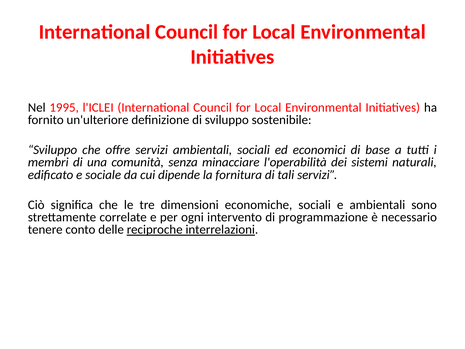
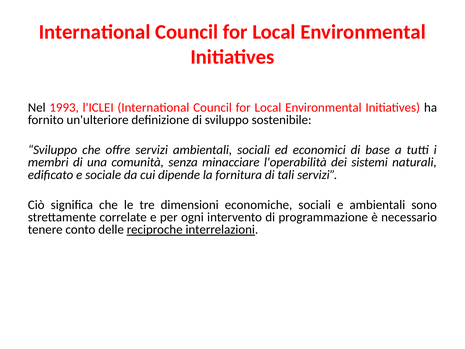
1995: 1995 -> 1993 (64, 107)
